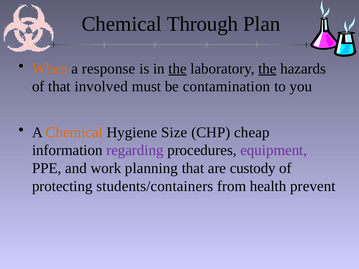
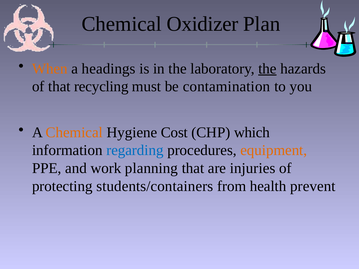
Through: Through -> Oxidizer (203, 24)
response: response -> headings (109, 69)
the underline: present -> none (178, 69)
involved: involved -> recycling (101, 87)
Size: Size -> Cost (174, 132)
cheap: cheap -> which (252, 132)
regarding colour: purple -> blue (135, 150)
equipment colour: purple -> orange (274, 150)
custody: custody -> injuries (253, 168)
